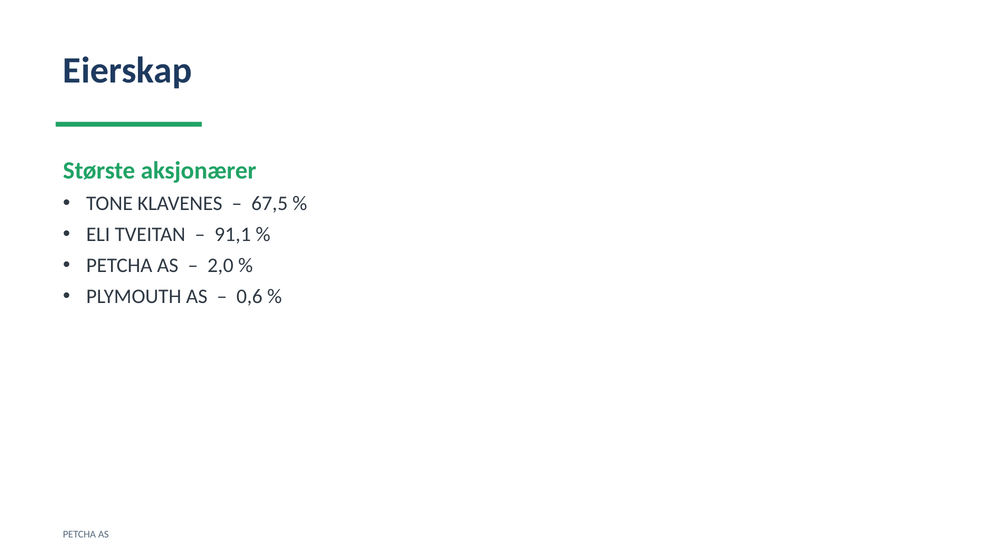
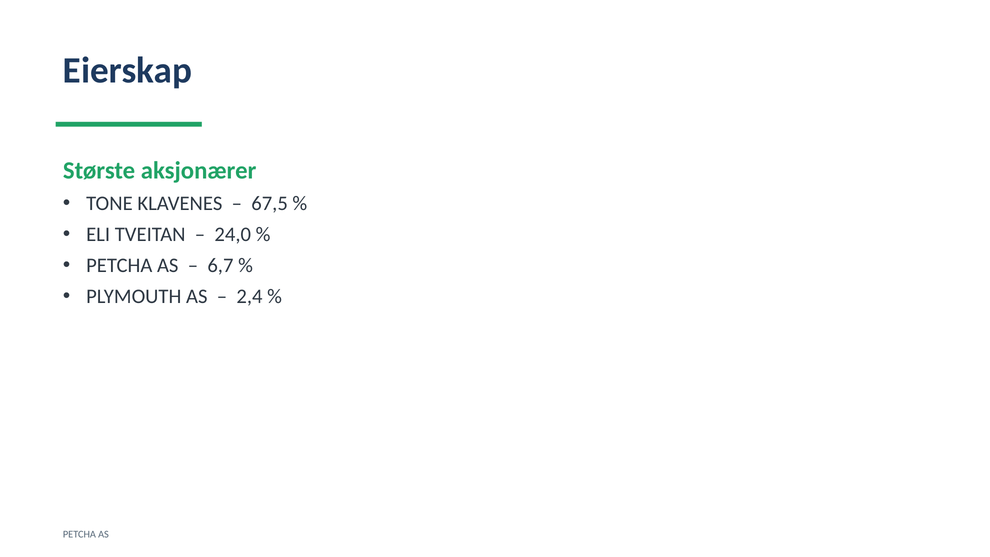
91,1: 91,1 -> 24,0 (233, 235)
2,0: 2,0 -> 6,7 (220, 265)
0,6: 0,6 -> 2,4 (249, 296)
